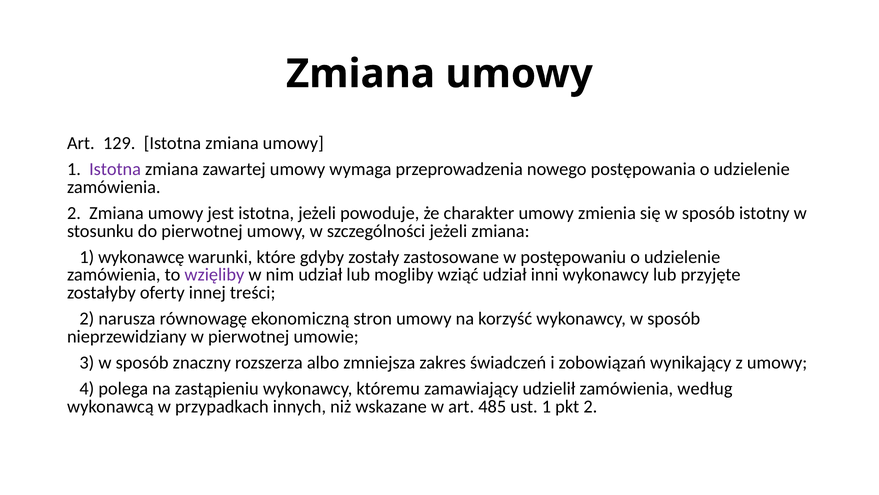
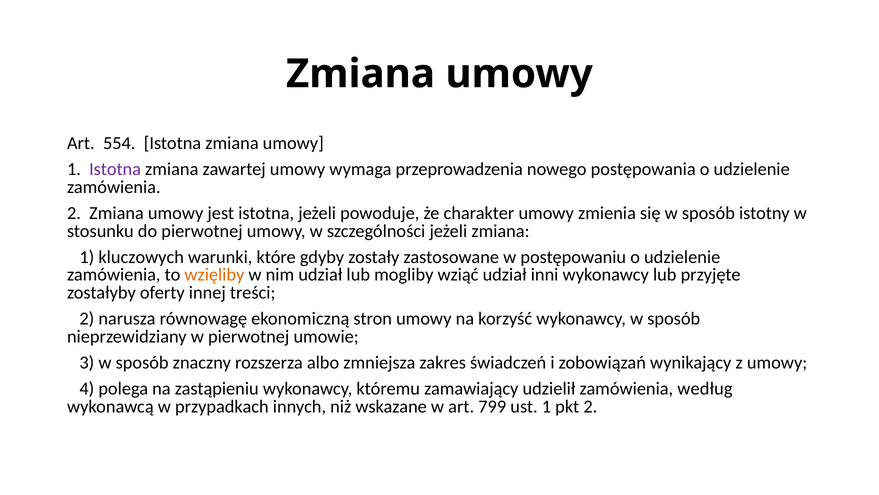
129: 129 -> 554 (119, 143)
wykonawcę: wykonawcę -> kluczowych (141, 257)
wzięliby colour: purple -> orange (214, 275)
485: 485 -> 799 (492, 406)
